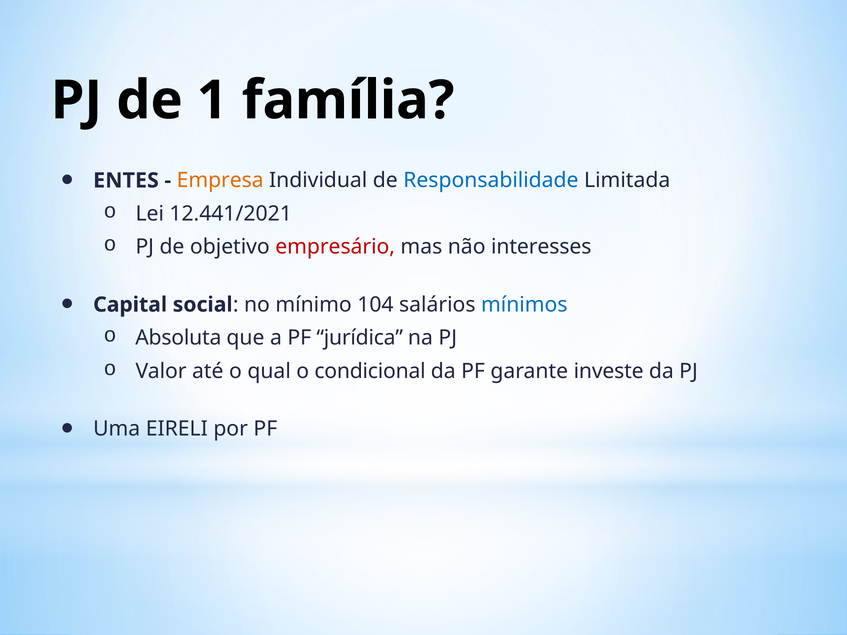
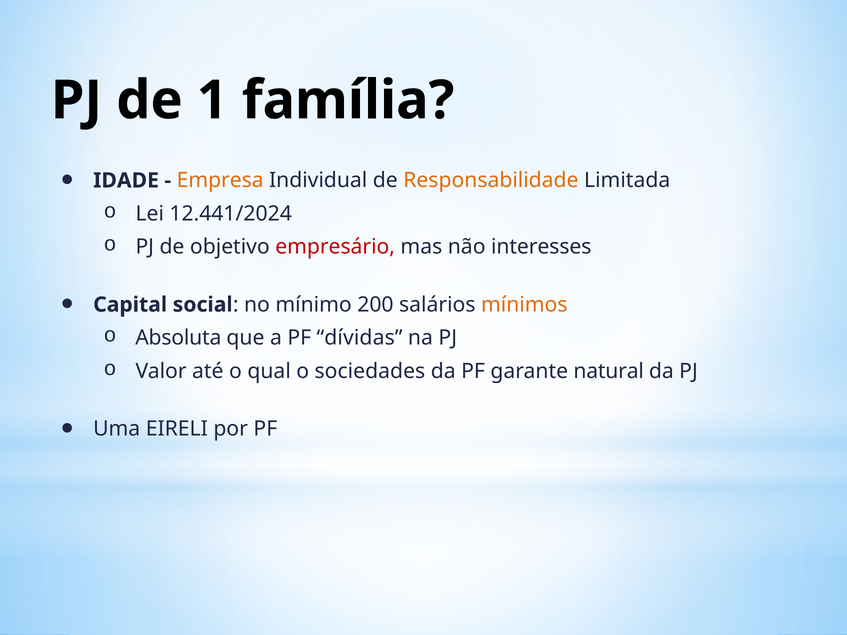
ENTES: ENTES -> IDADE (126, 181)
Responsabilidade colour: blue -> orange (491, 181)
12.441/2021: 12.441/2021 -> 12.441/2024 (231, 214)
104: 104 -> 200 (375, 305)
mínimos colour: blue -> orange (524, 305)
jurídica: jurídica -> dívidas (360, 338)
condicional: condicional -> sociedades (370, 371)
investe: investe -> natural (609, 371)
